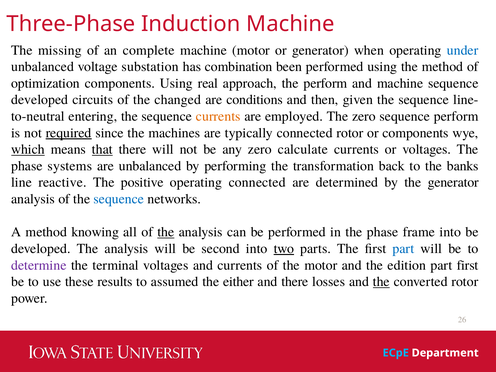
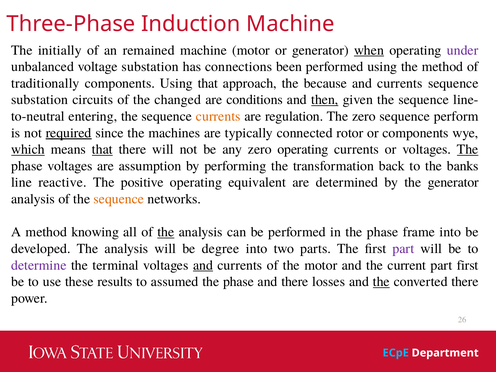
missing: missing -> initially (60, 50)
complete: complete -> remained (149, 50)
when underline: none -> present (369, 50)
under colour: blue -> purple (463, 50)
combination: combination -> connections (239, 67)
optimization: optimization -> traditionally (45, 83)
Using real: real -> that (208, 83)
the perform: perform -> because (325, 83)
machine: machine -> currents (400, 83)
developed: developed -> substation (40, 100)
then underline: none -> present (325, 100)
employed: employed -> regulation (294, 116)
zero calculate: calculate -> operating (303, 149)
The underline: none -> present (468, 149)
phase systems: systems -> voltages (70, 166)
are unbalanced: unbalanced -> assumption (150, 166)
operating connected: connected -> equivalent (257, 182)
sequence colour: blue -> orange (119, 199)
second: second -> degree (221, 249)
two underline: present -> none (284, 249)
part colour: blue -> purple (403, 249)
and underline: none -> present (203, 265)
edition: edition -> current (407, 265)
either: either -> phase (238, 282)
converted rotor: rotor -> there (465, 282)
